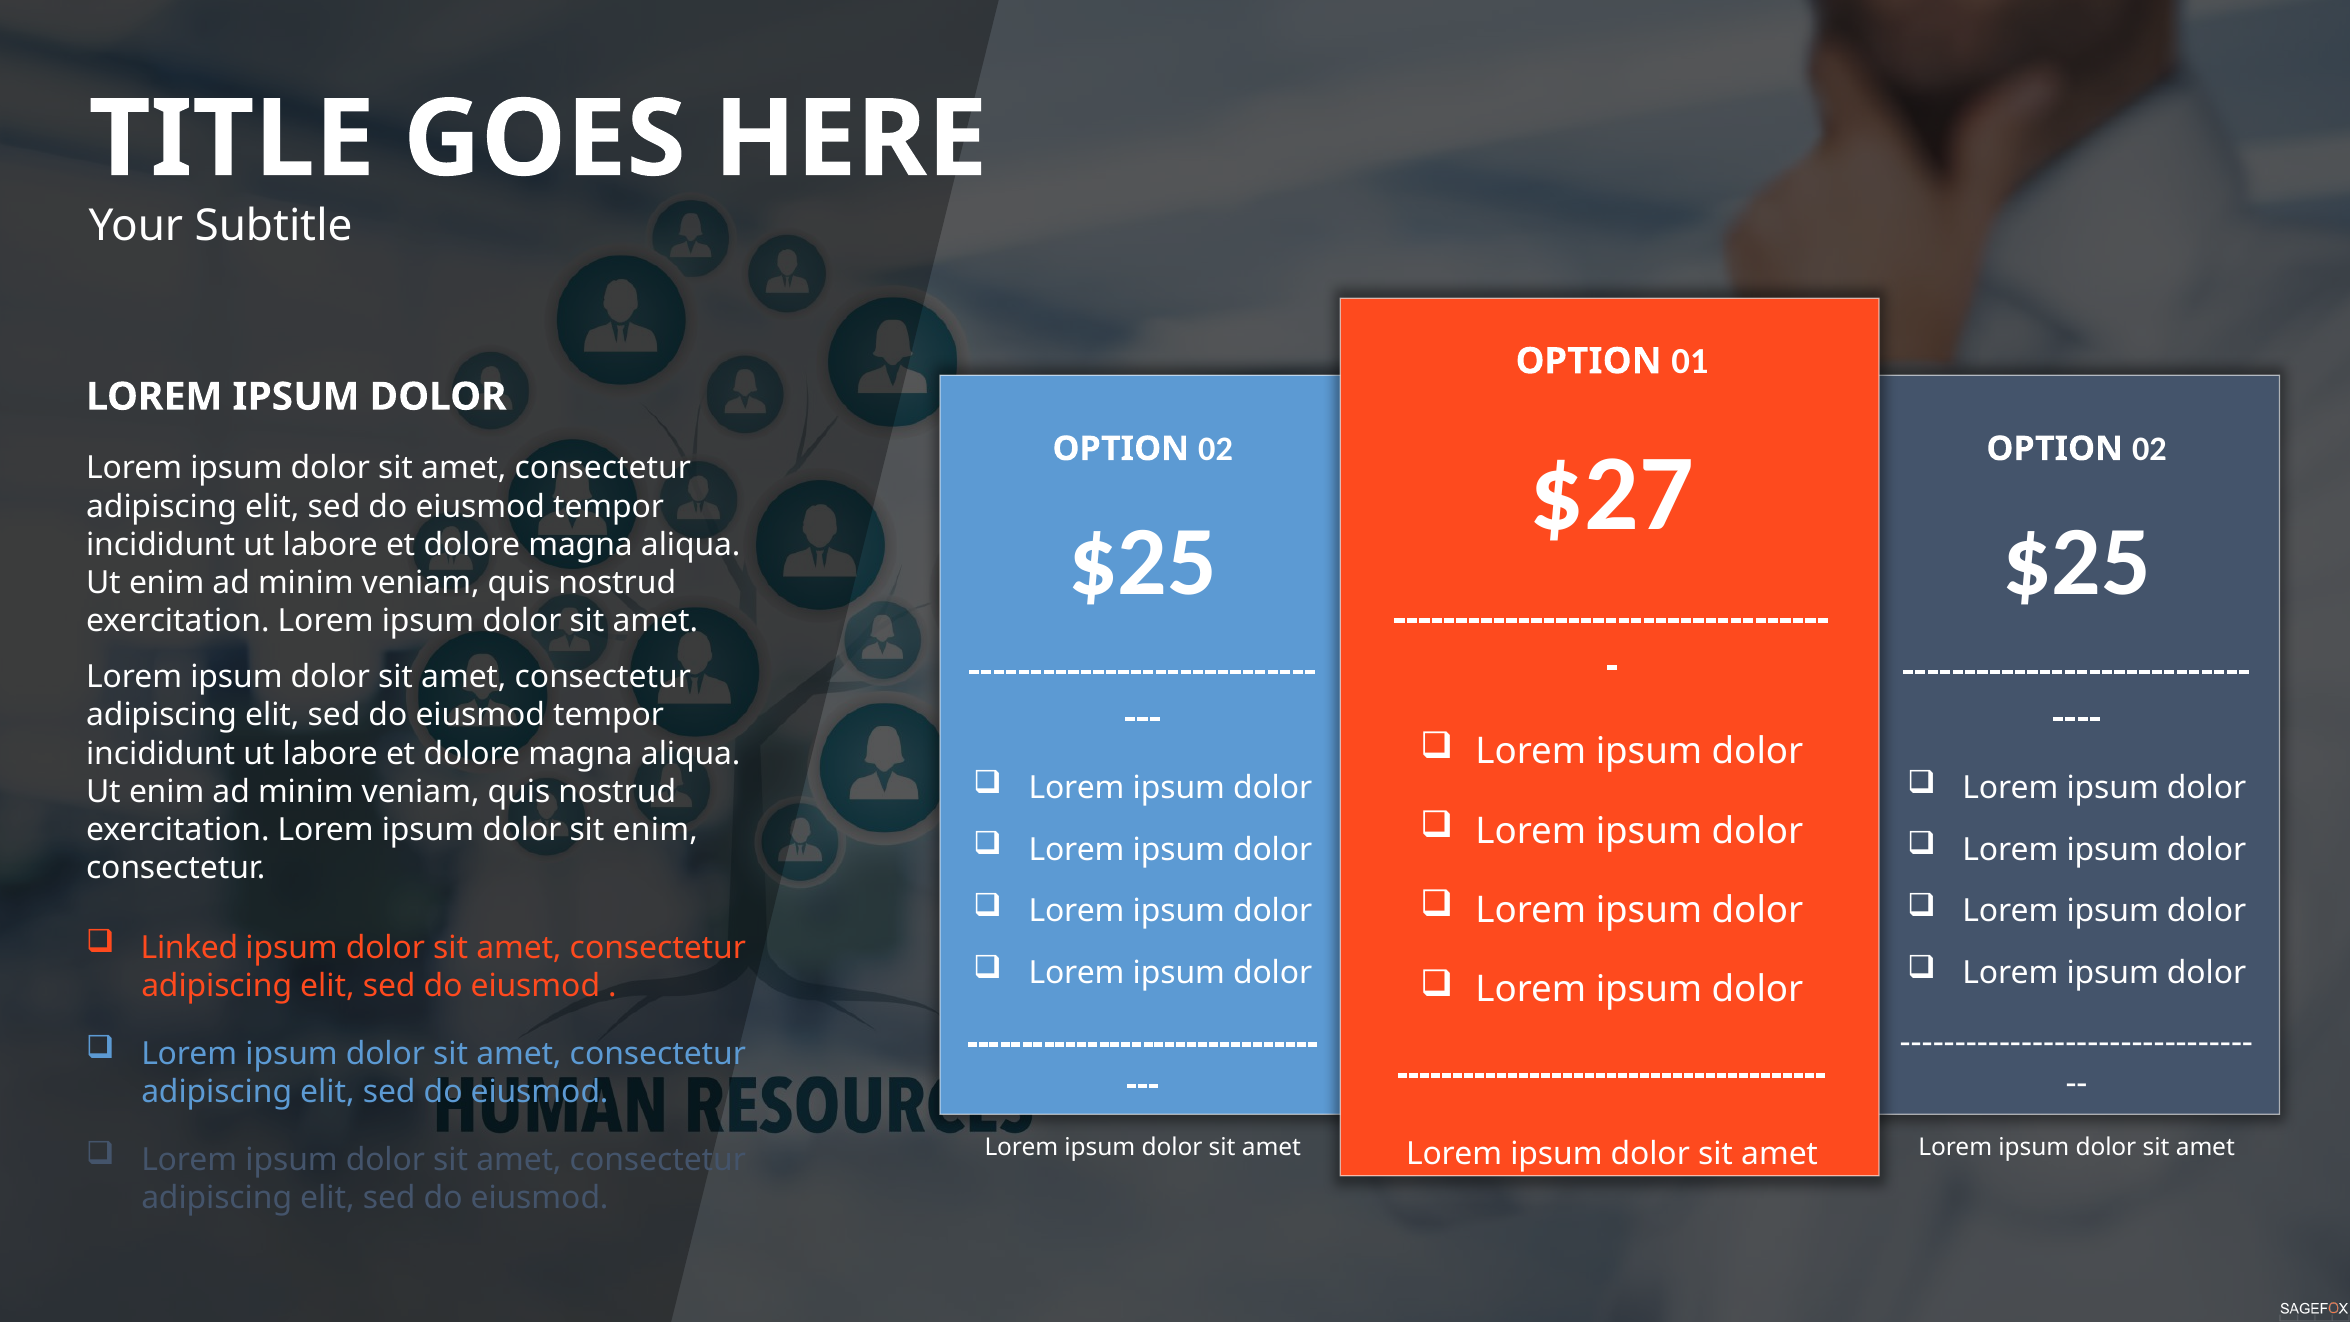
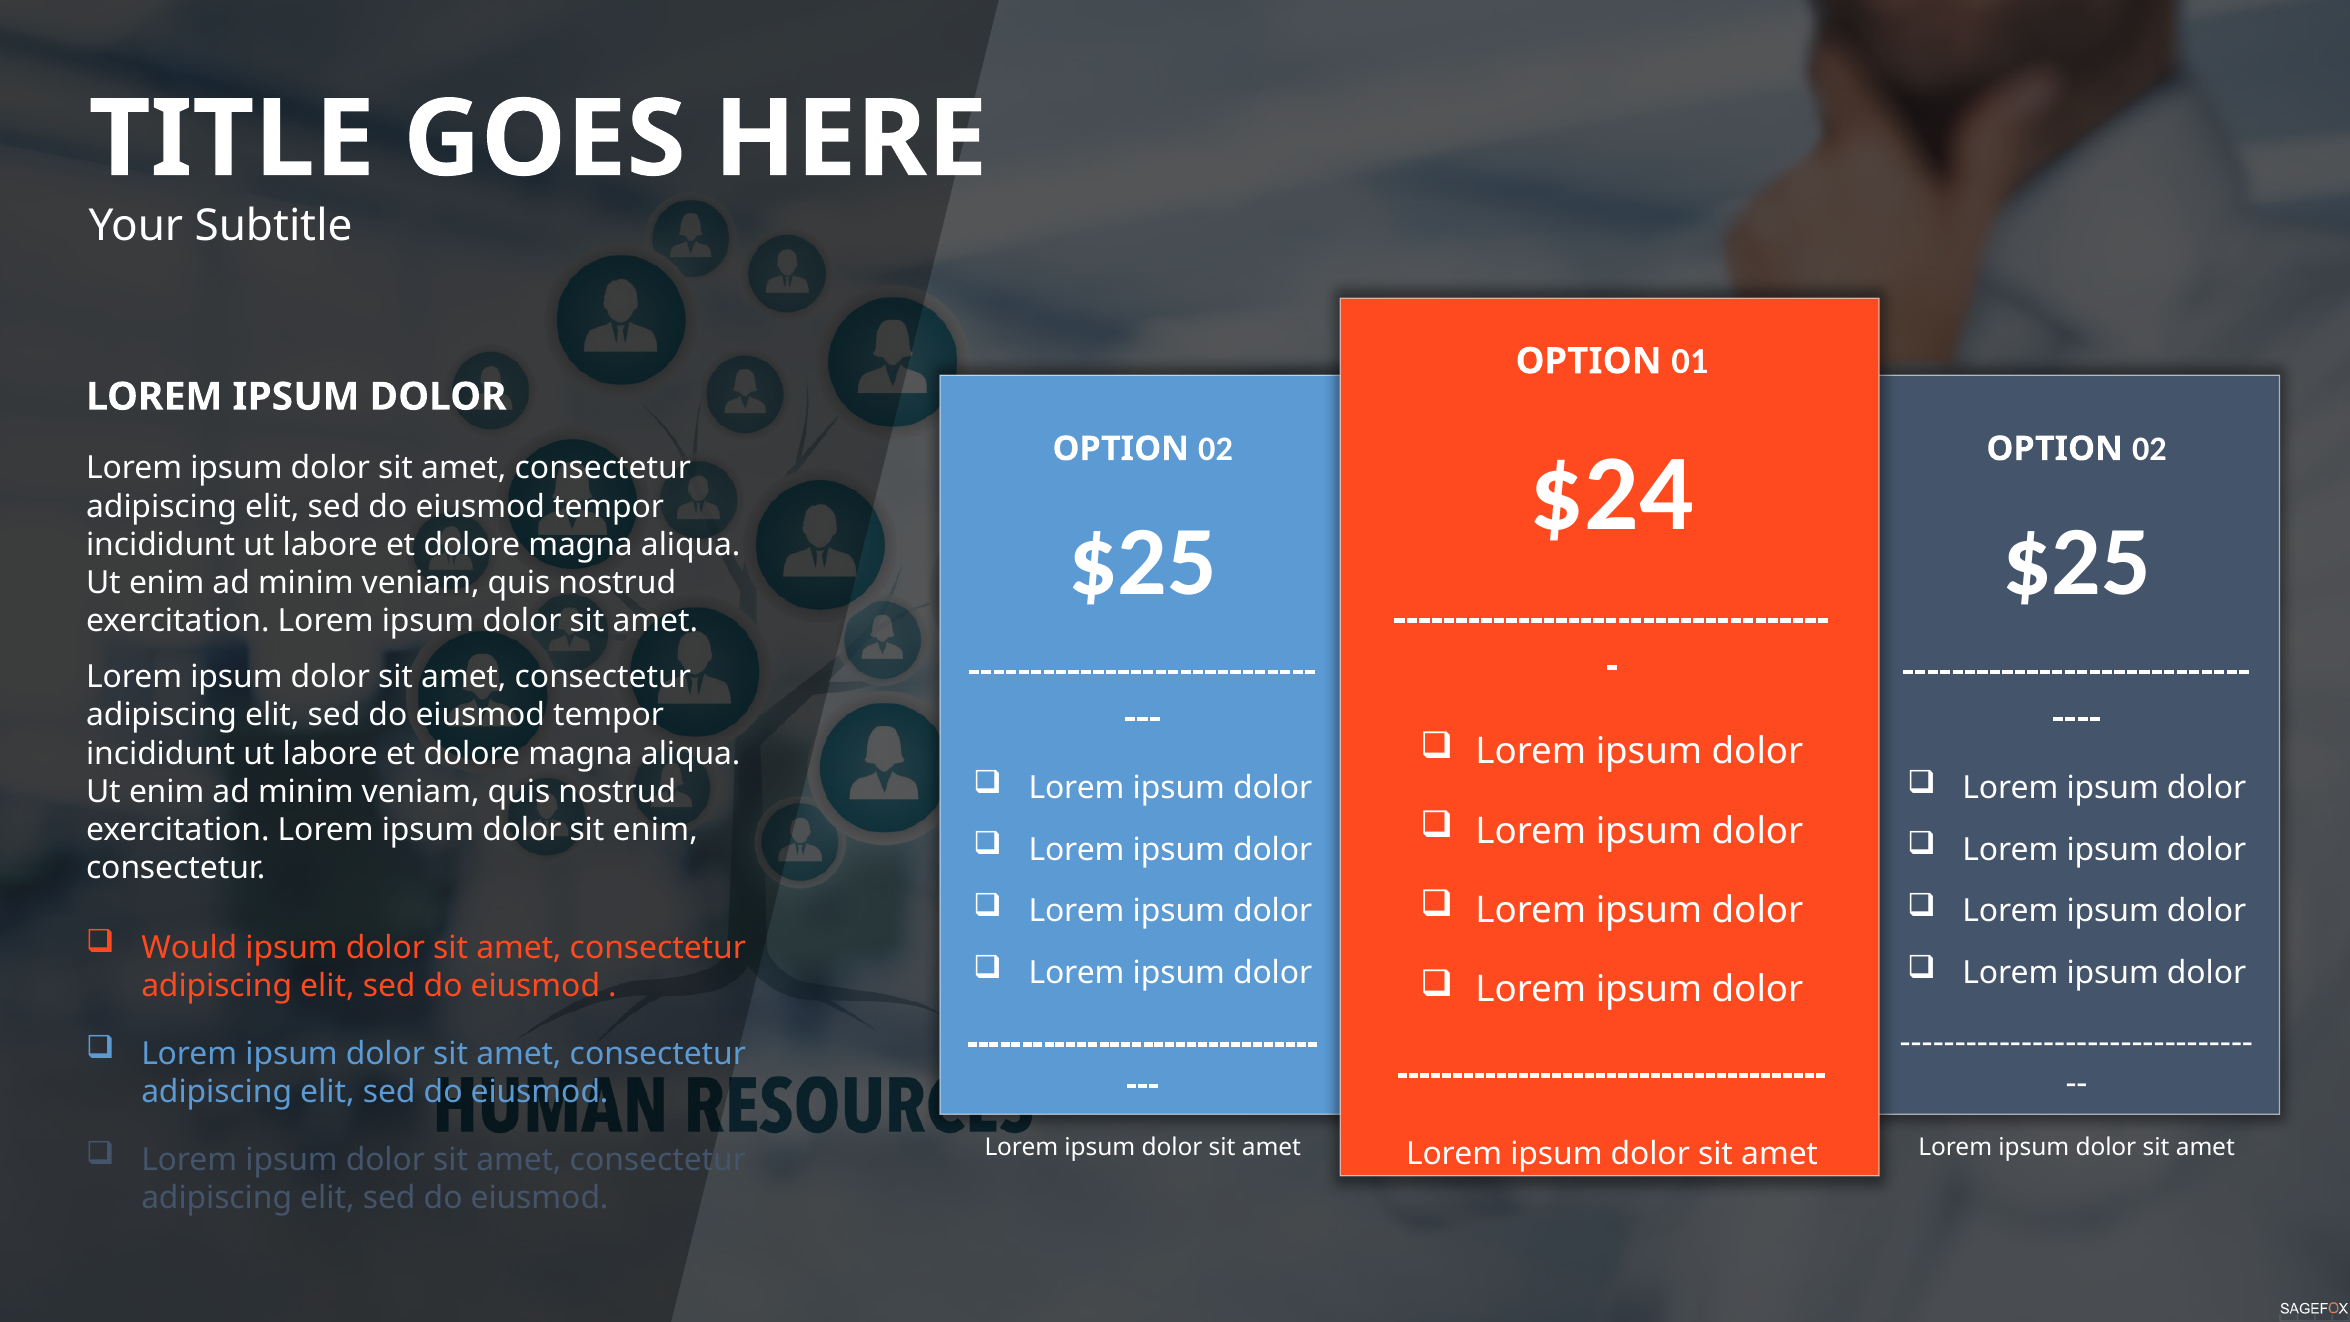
$27: $27 -> $24 (1612, 494)
Linked: Linked -> Would (189, 948)
